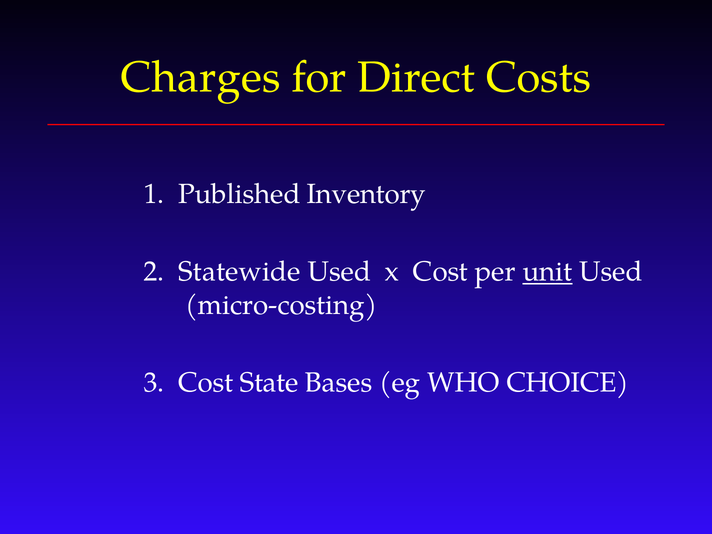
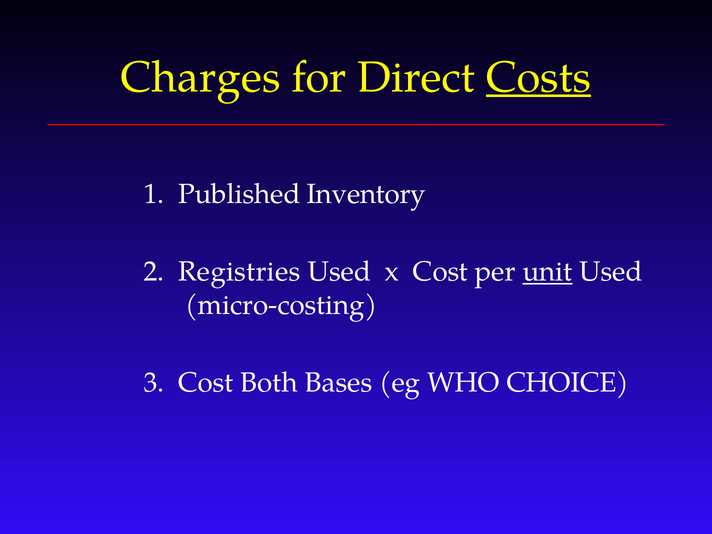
Costs underline: none -> present (539, 77)
Statewide: Statewide -> Registries (239, 272)
State: State -> Both (269, 383)
